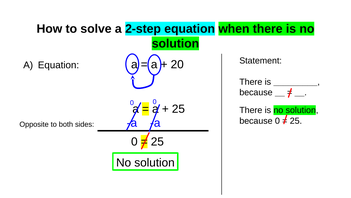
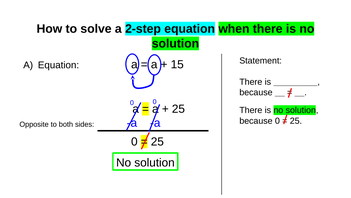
20: 20 -> 15 (177, 64)
